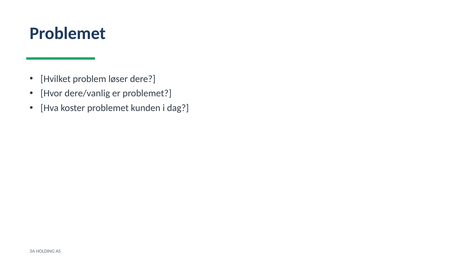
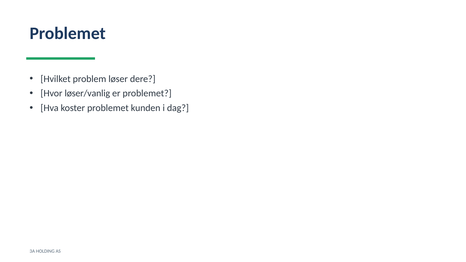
dere/vanlig: dere/vanlig -> løser/vanlig (87, 93)
